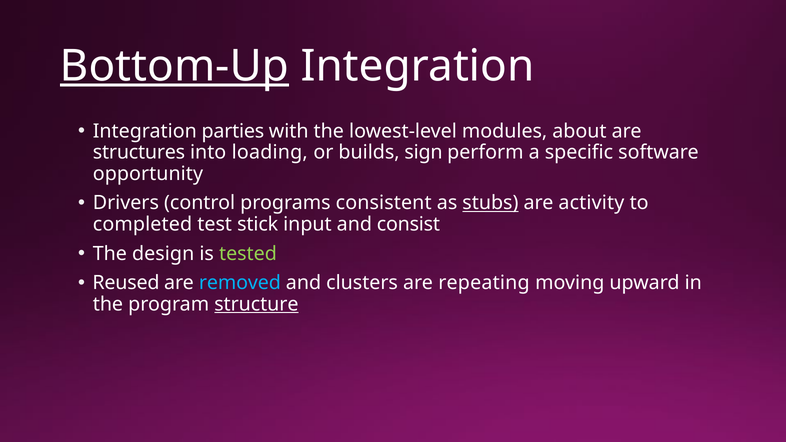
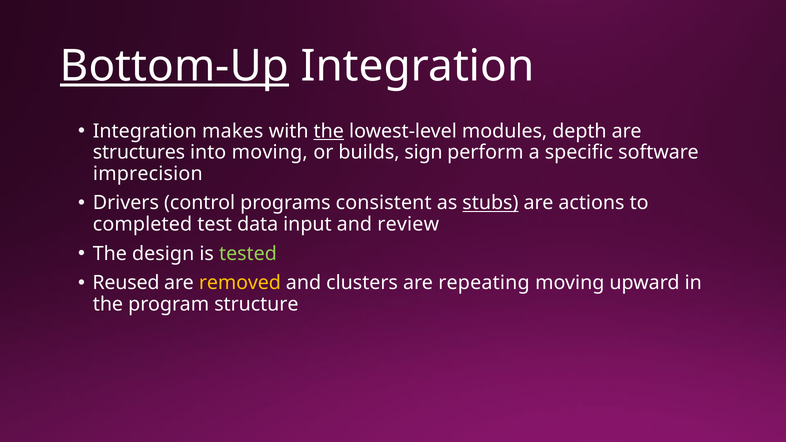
parties: parties -> makes (233, 131)
the underline: none -> present (329, 131)
about: about -> depth (579, 131)
into loading: loading -> moving (270, 152)
opportunity: opportunity -> imprecision (148, 174)
activity: activity -> actions (591, 203)
stick: stick -> data (258, 224)
consist: consist -> review (408, 224)
removed colour: light blue -> yellow (240, 283)
structure underline: present -> none (256, 304)
